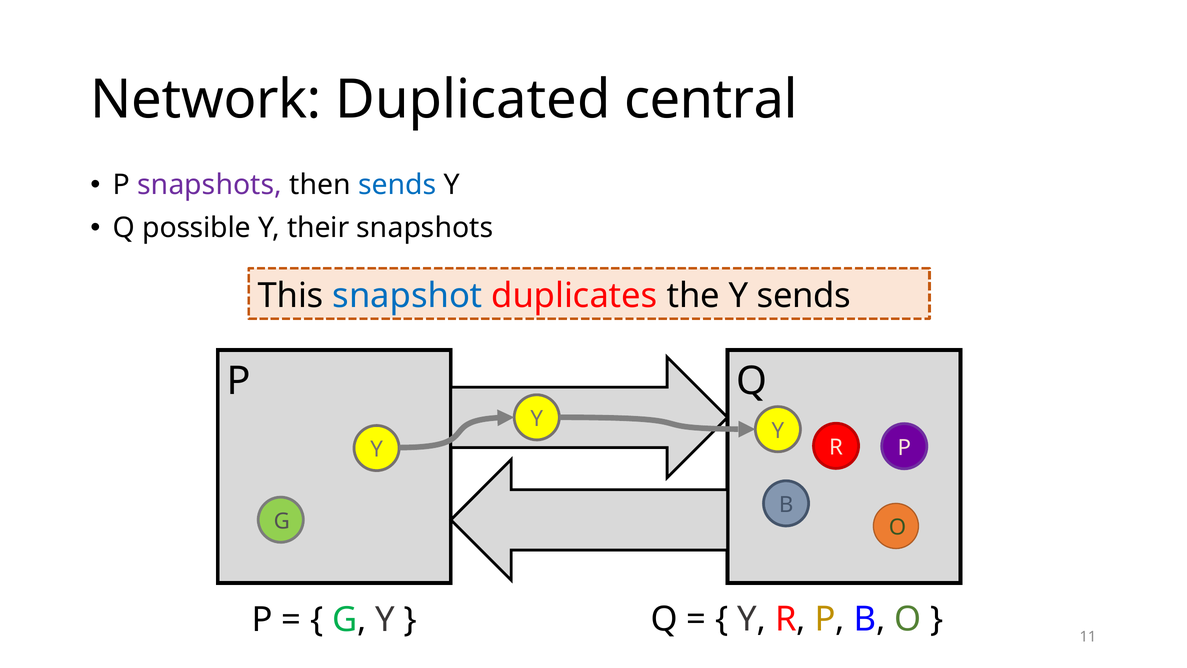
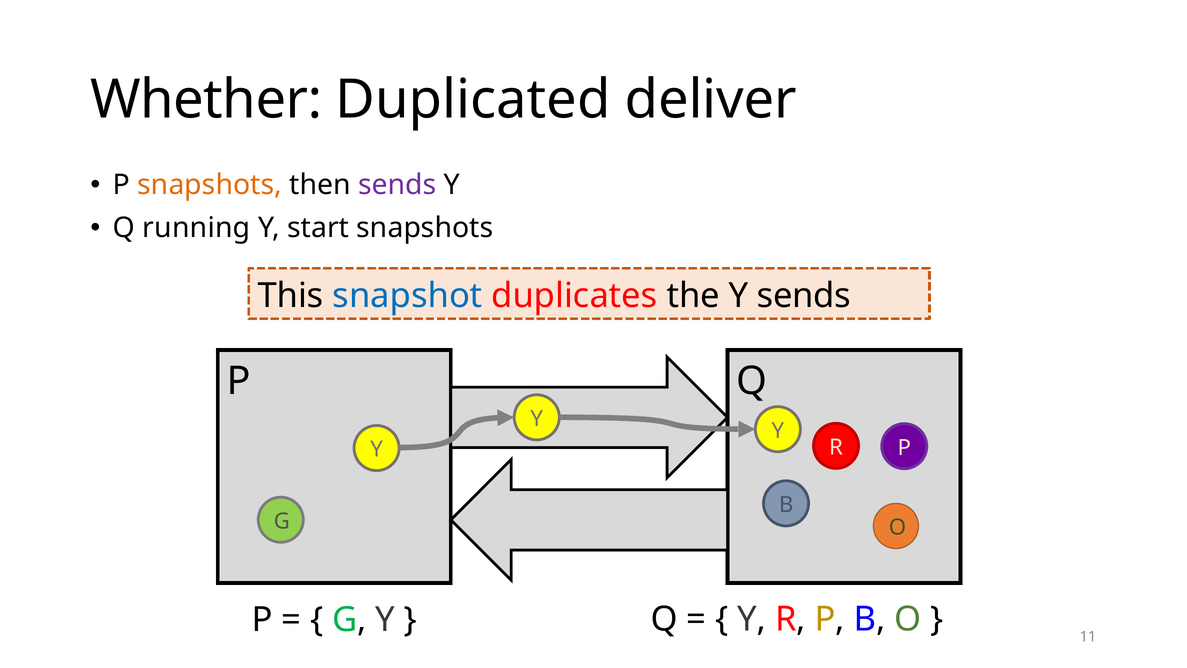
Network: Network -> Whether (206, 100)
central: central -> deliver (711, 100)
snapshots colour: purple -> orange (210, 185)
sends colour: blue -> purple (397, 185)
possible: possible -> running (196, 228)
their: their -> start (318, 228)
